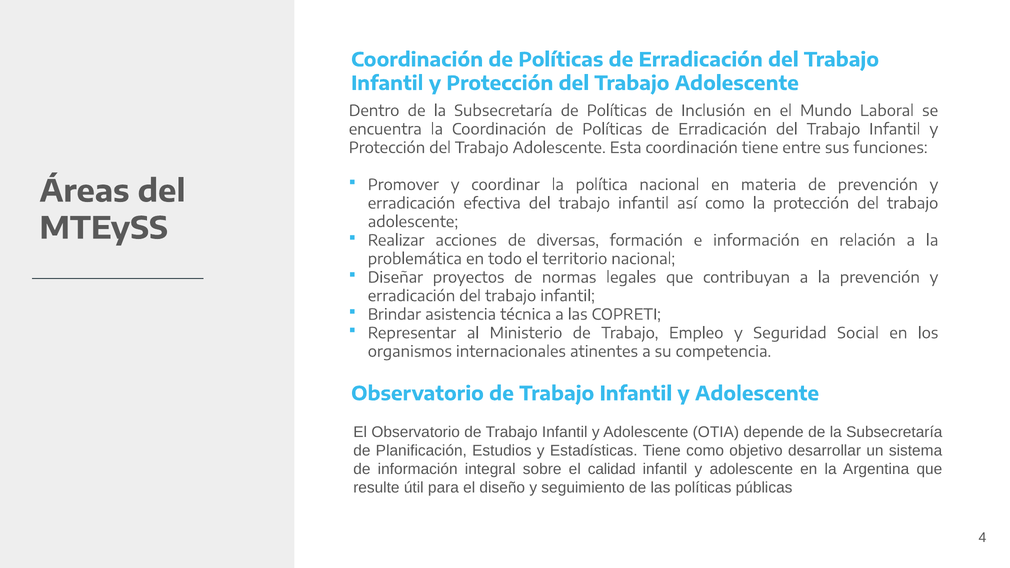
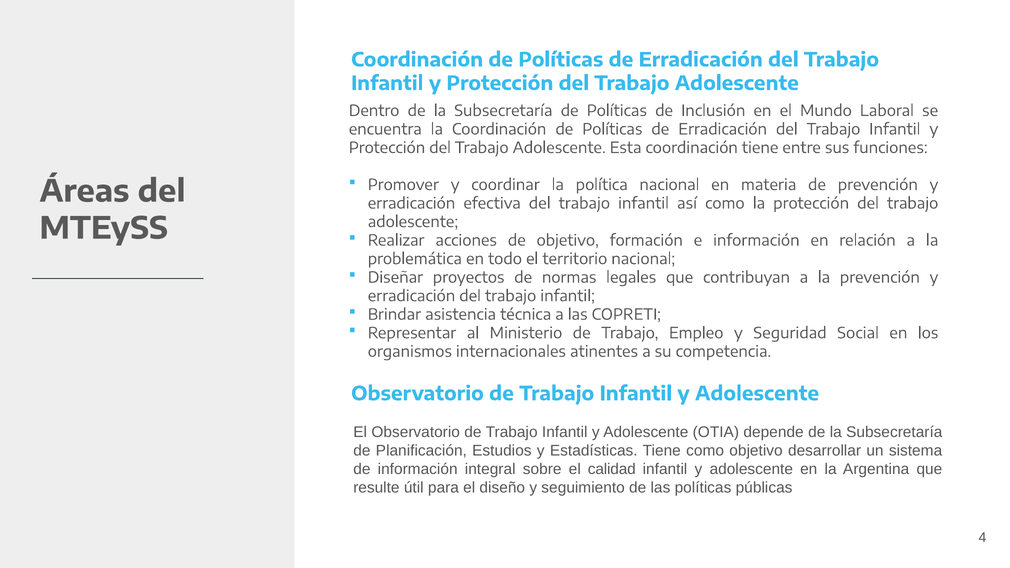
de diversas: diversas -> objetivo (568, 241)
